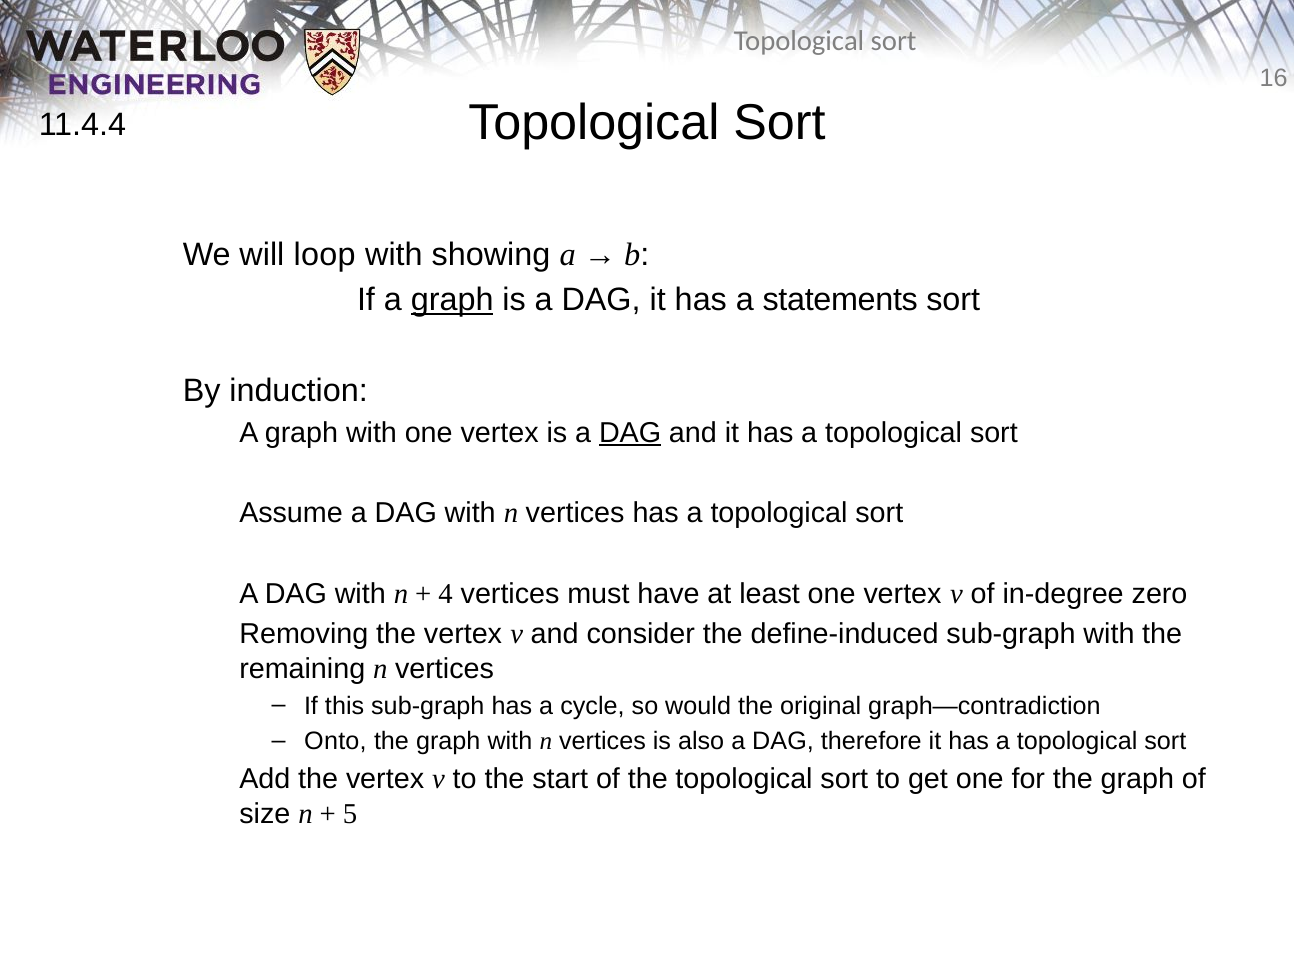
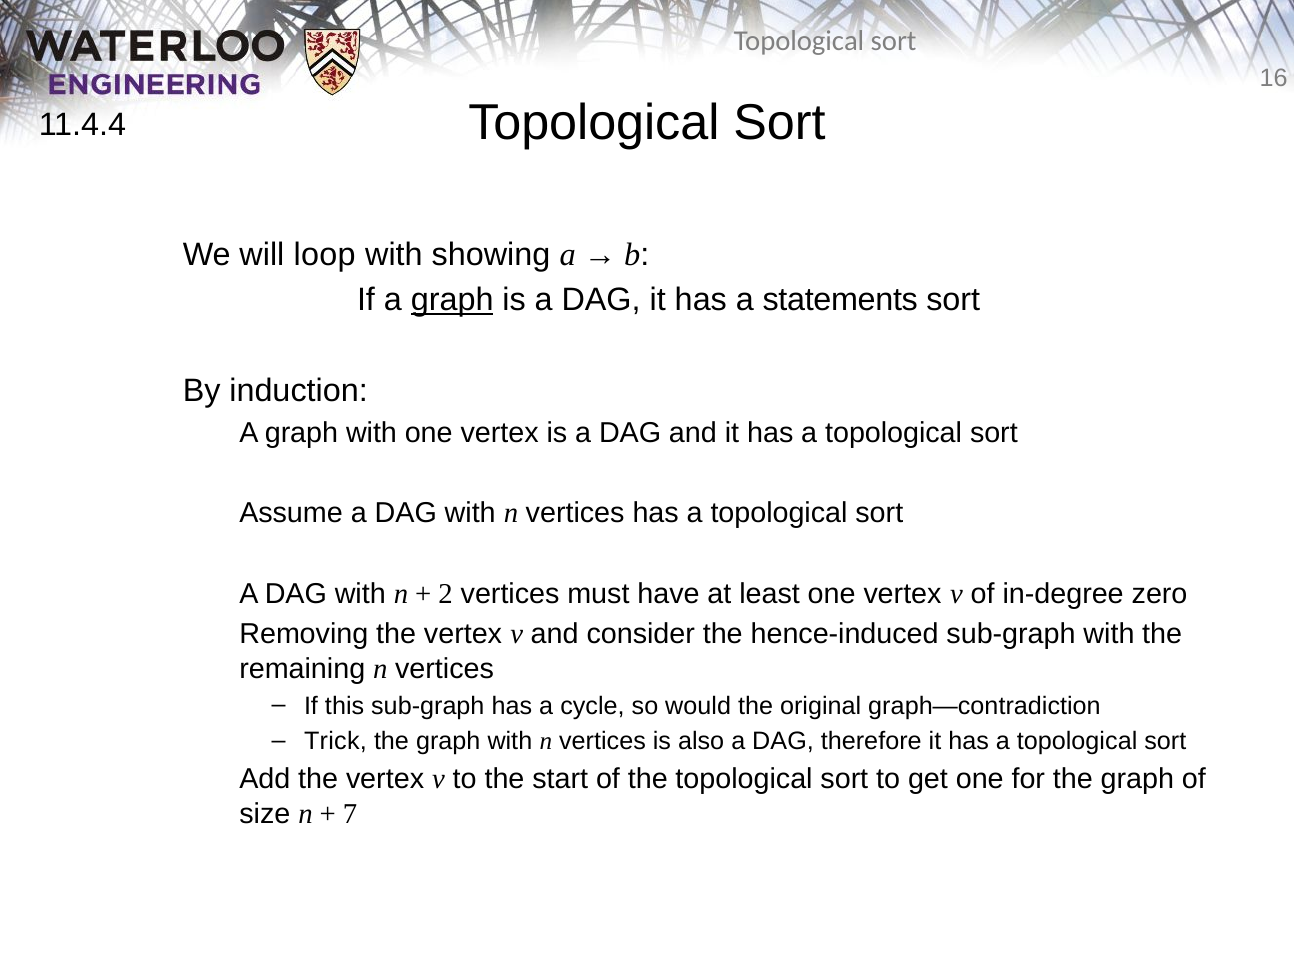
DAG underline: present -> none (630, 433)
4: 4 -> 2 (446, 594)
define-induced: define-induced -> hence-induced (845, 634)
Onto: Onto -> Trick (335, 741)
5: 5 -> 7 (350, 814)
